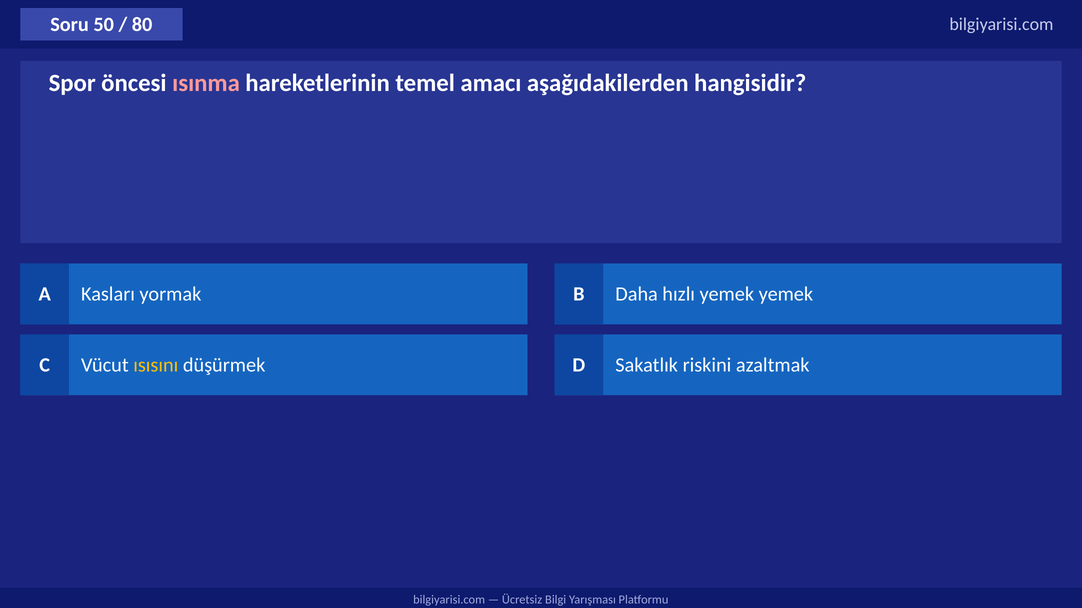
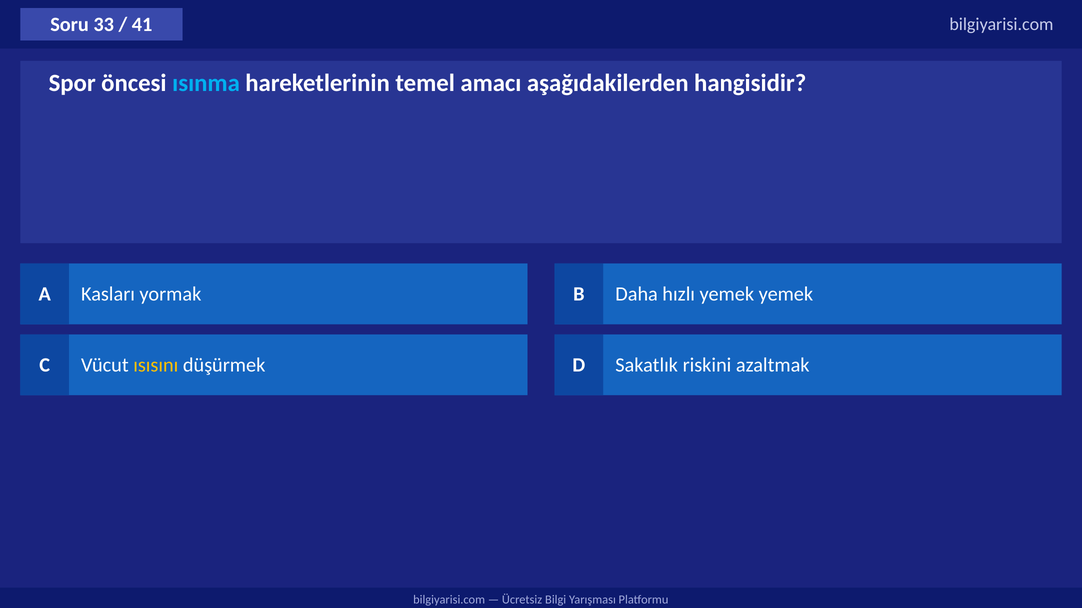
50: 50 -> 33 (104, 25)
80: 80 -> 41 (142, 25)
ısınma colour: pink -> light blue (206, 83)
